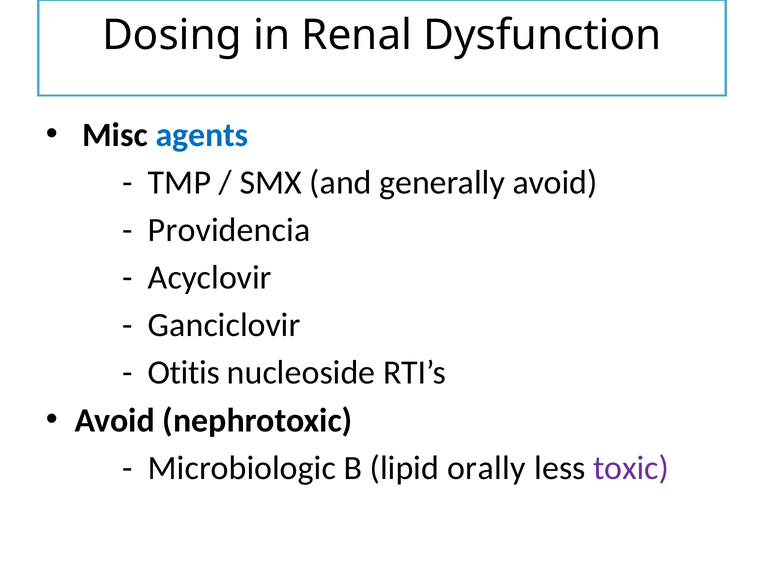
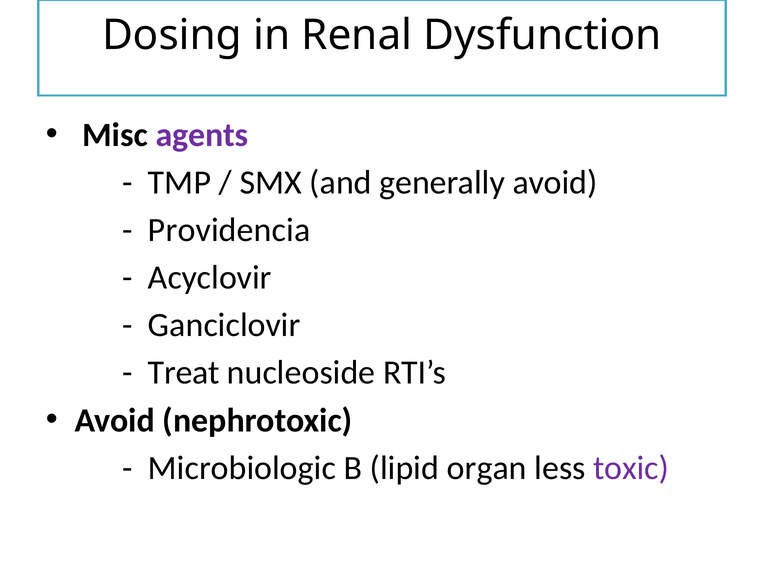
agents colour: blue -> purple (202, 135)
Otitis: Otitis -> Treat (184, 373)
orally: orally -> organ (487, 468)
